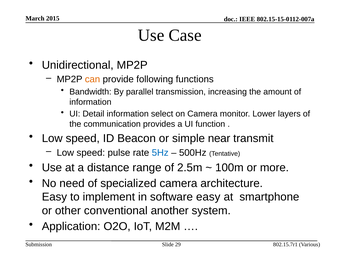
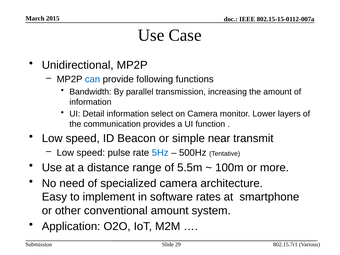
can colour: orange -> blue (93, 79)
2.5m: 2.5m -> 5.5m (190, 168)
software easy: easy -> rates (208, 197)
conventional another: another -> amount (170, 211)
